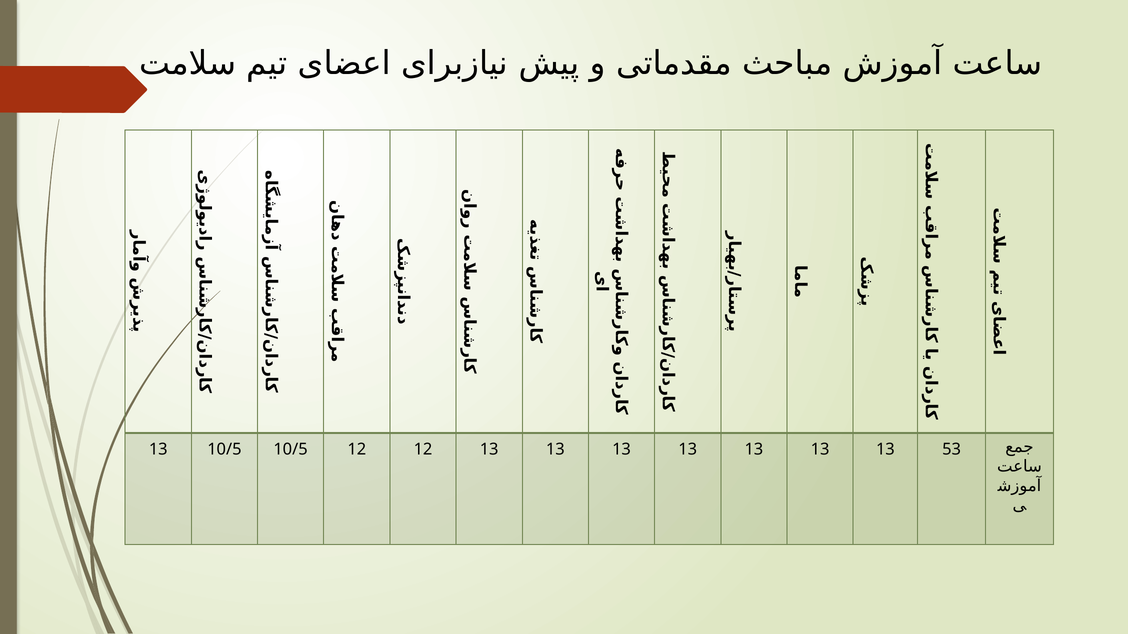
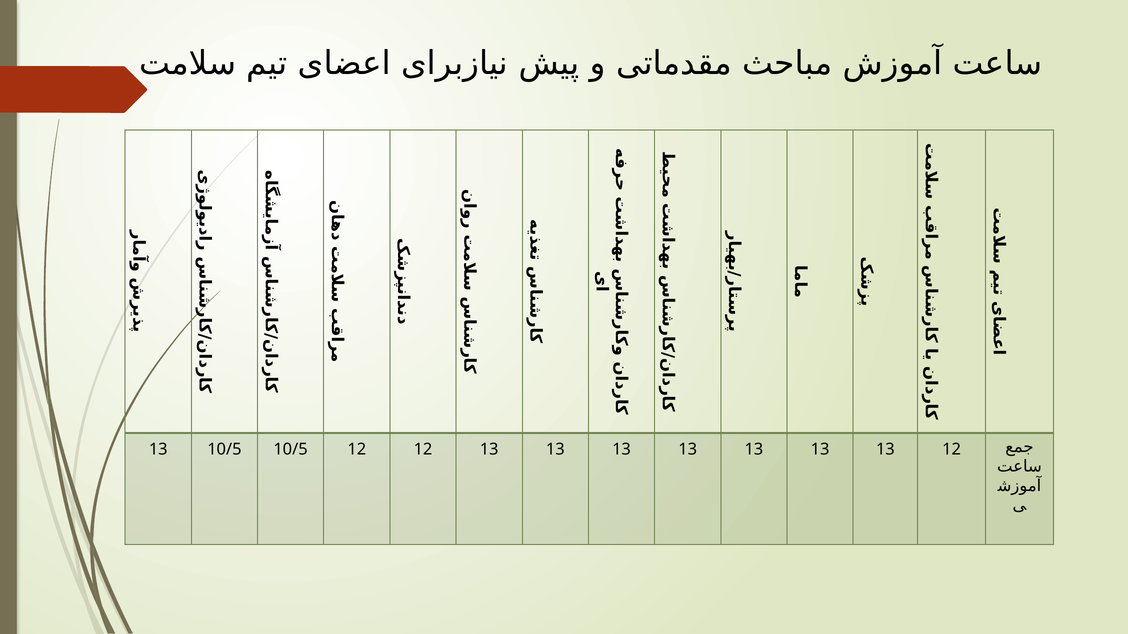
13 53: 53 -> 12 (952, 450)
